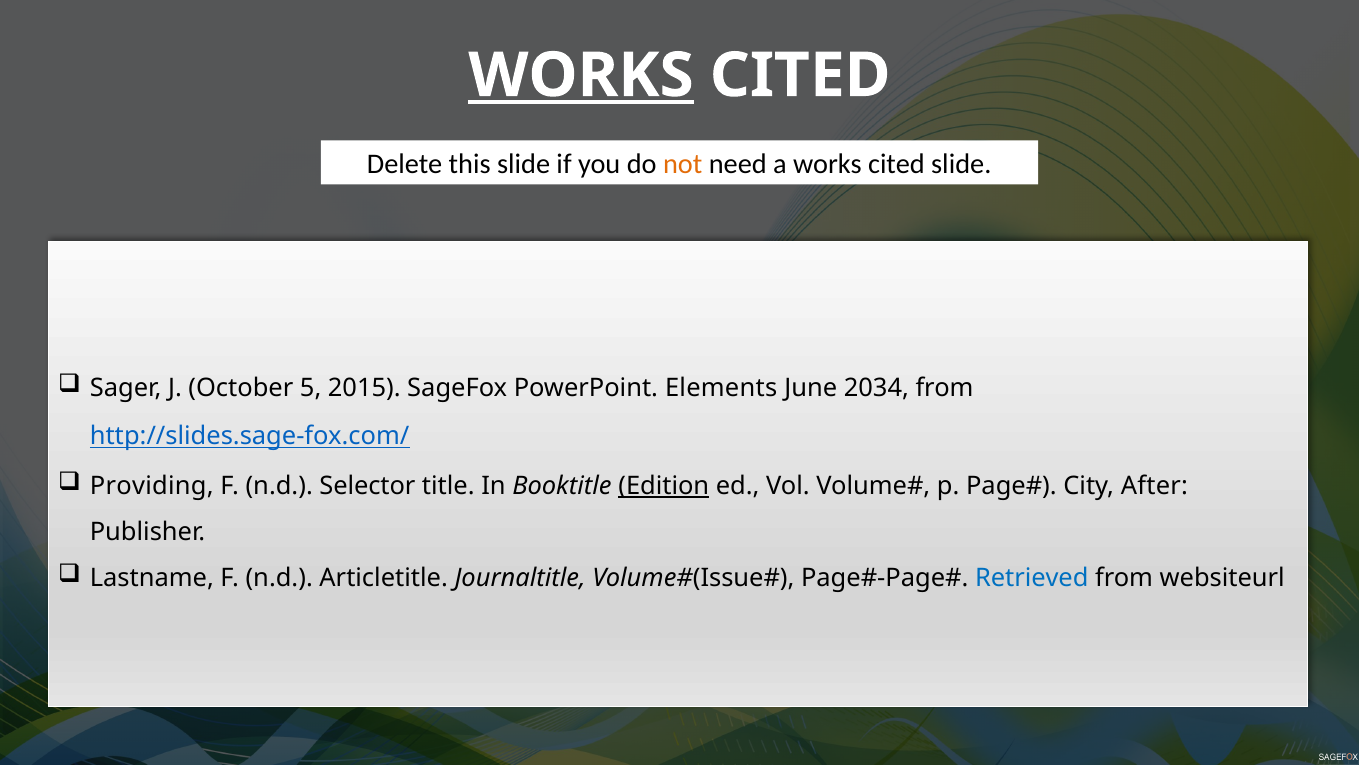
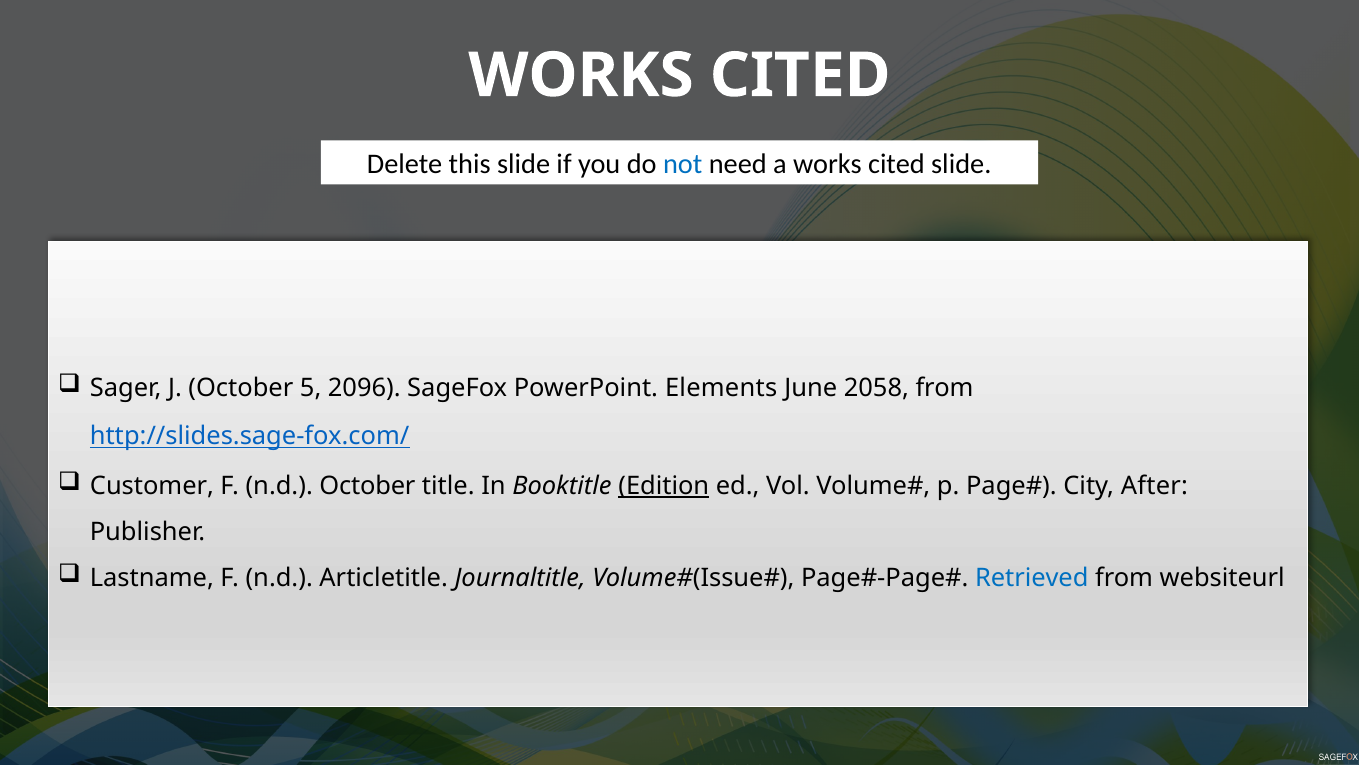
WORKS underline: present -> none (581, 75)
not colour: orange -> blue (683, 164)
2015: 2015 -> 2096 (364, 388)
2034: 2034 -> 2058 (876, 388)
Providing: Providing -> Customer (152, 486)
n.d Selector: Selector -> October (367, 486)
